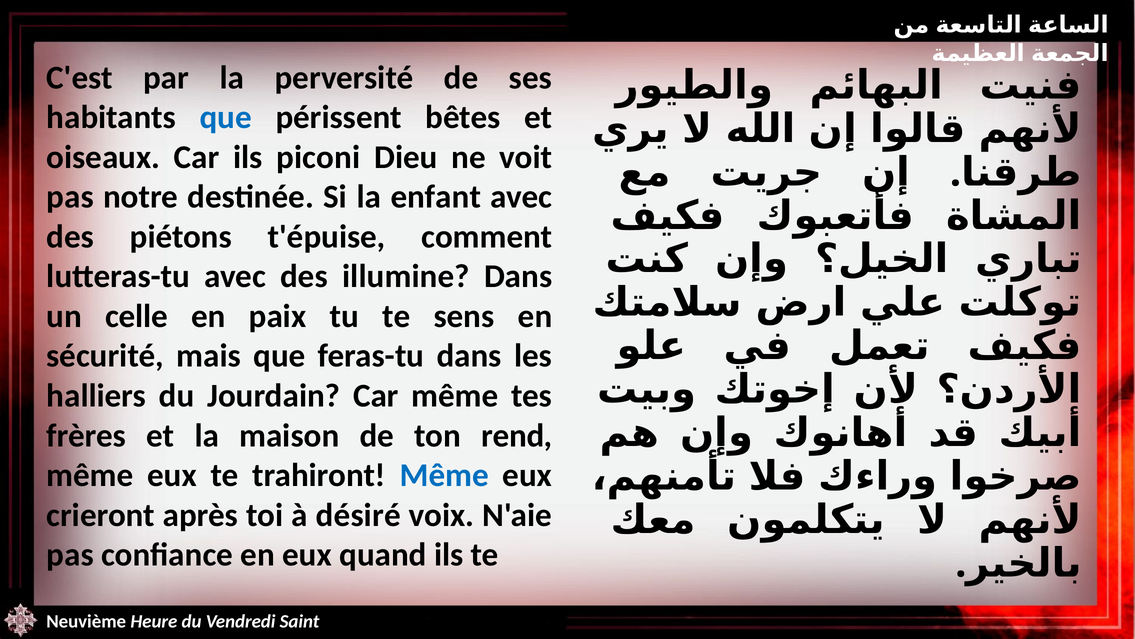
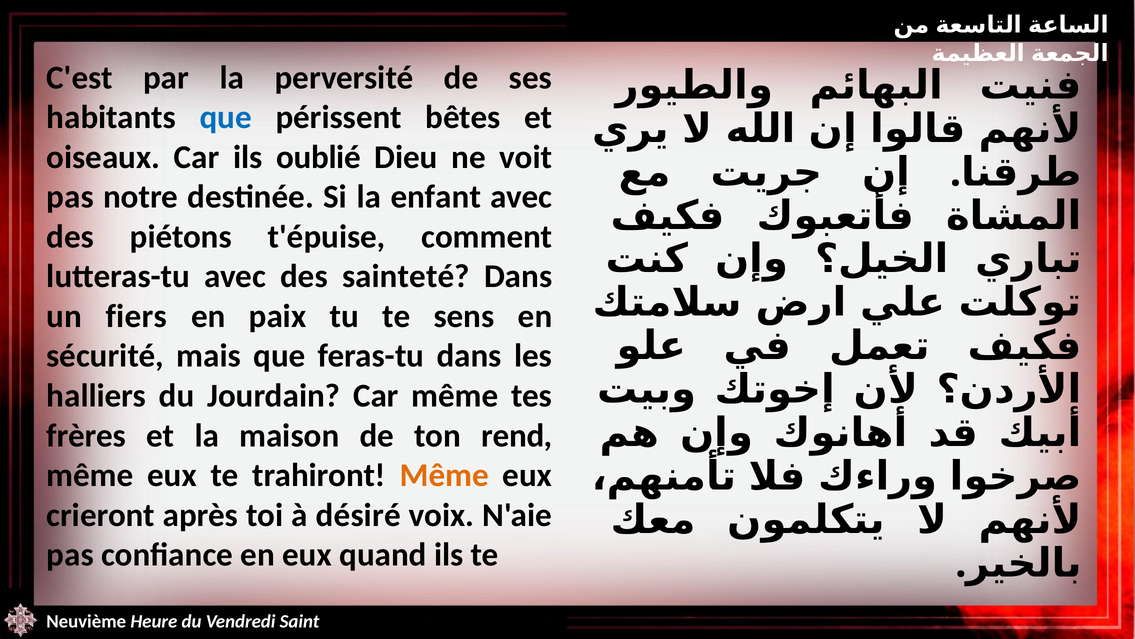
piconi: piconi -> oublié (319, 157)
illumine: illumine -> sainteté (406, 276)
celle: celle -> fiers (136, 316)
Même colour: blue -> orange (444, 475)
